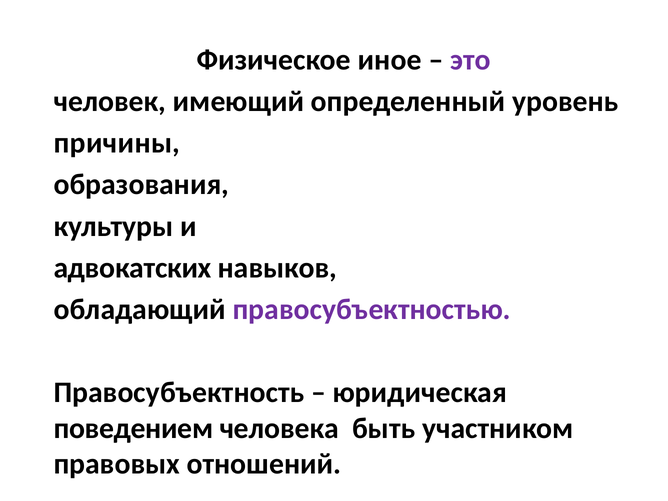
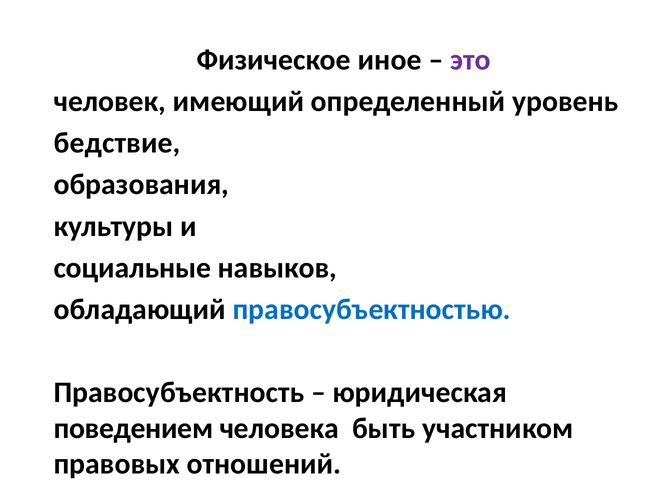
причины: причины -> бедствие (117, 143)
адвокатских: адвокатских -> социальные (132, 268)
правосубъектностью colour: purple -> blue (372, 309)
